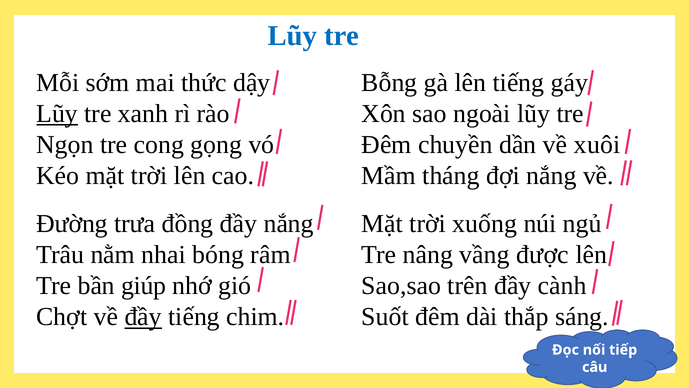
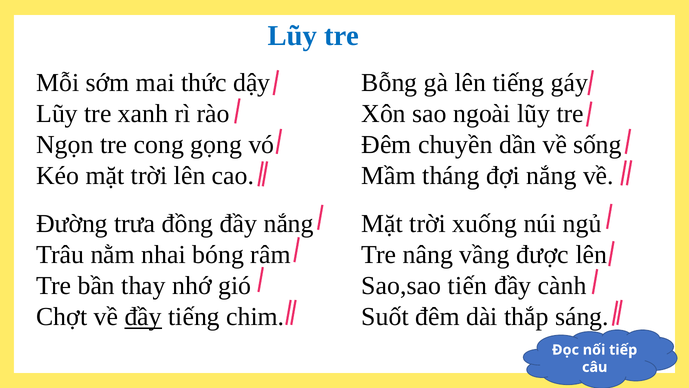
Lũy underline: present -> none (57, 114)
xuôi: xuôi -> sống (597, 145)
giúp: giúp -> thay (144, 286)
trên: trên -> tiến (467, 286)
